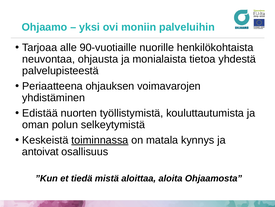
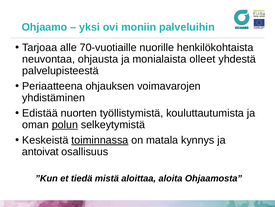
90-vuotiaille: 90-vuotiaille -> 70-vuotiaille (108, 47)
tietoa: tietoa -> olleet (202, 59)
polun underline: none -> present (65, 124)
